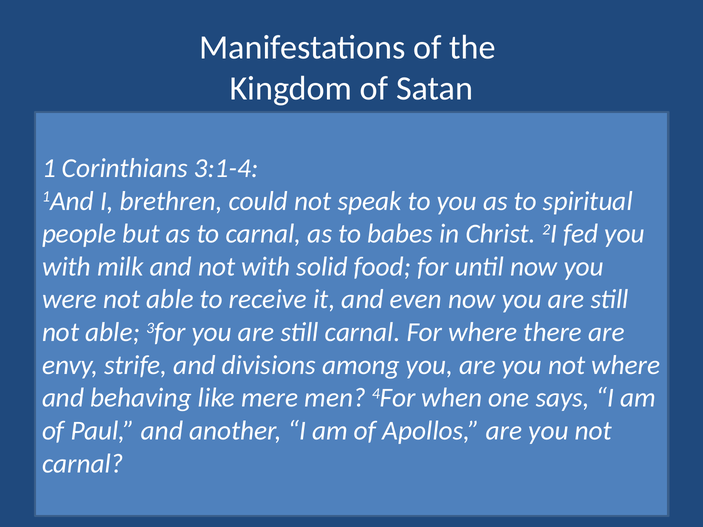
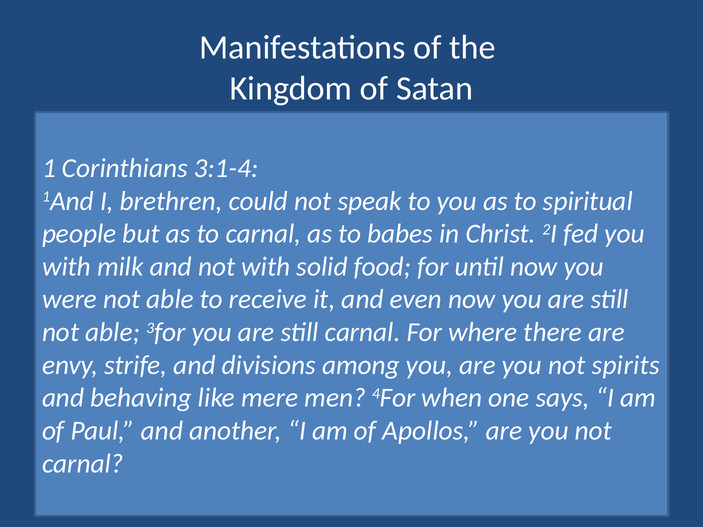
where: where -> spirits (626, 365)
